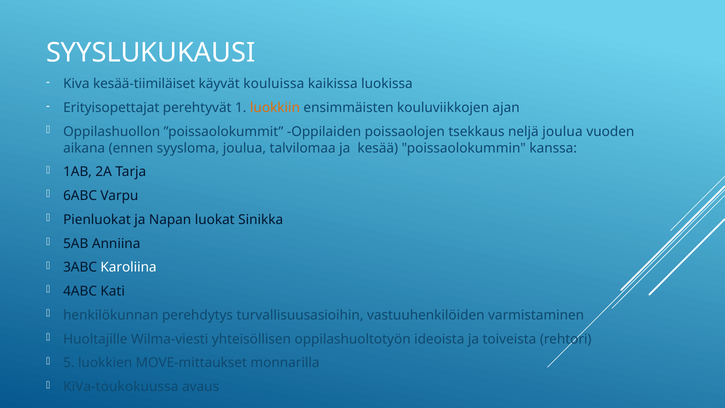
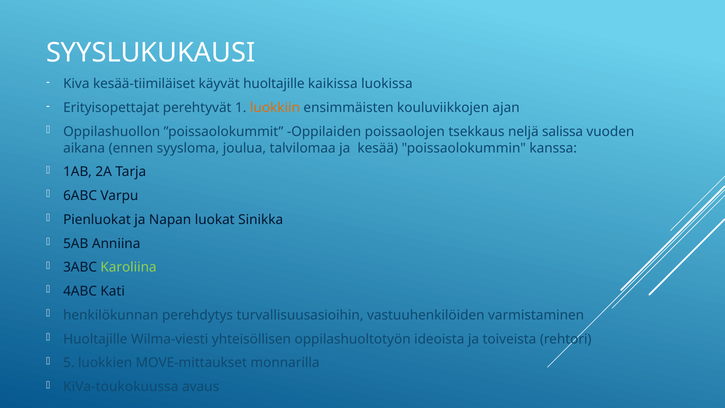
käyvät kouluissa: kouluissa -> huoltajille (274, 84)
neljä joulua: joulua -> salissa (563, 132)
Karoliina colour: white -> light green (129, 267)
